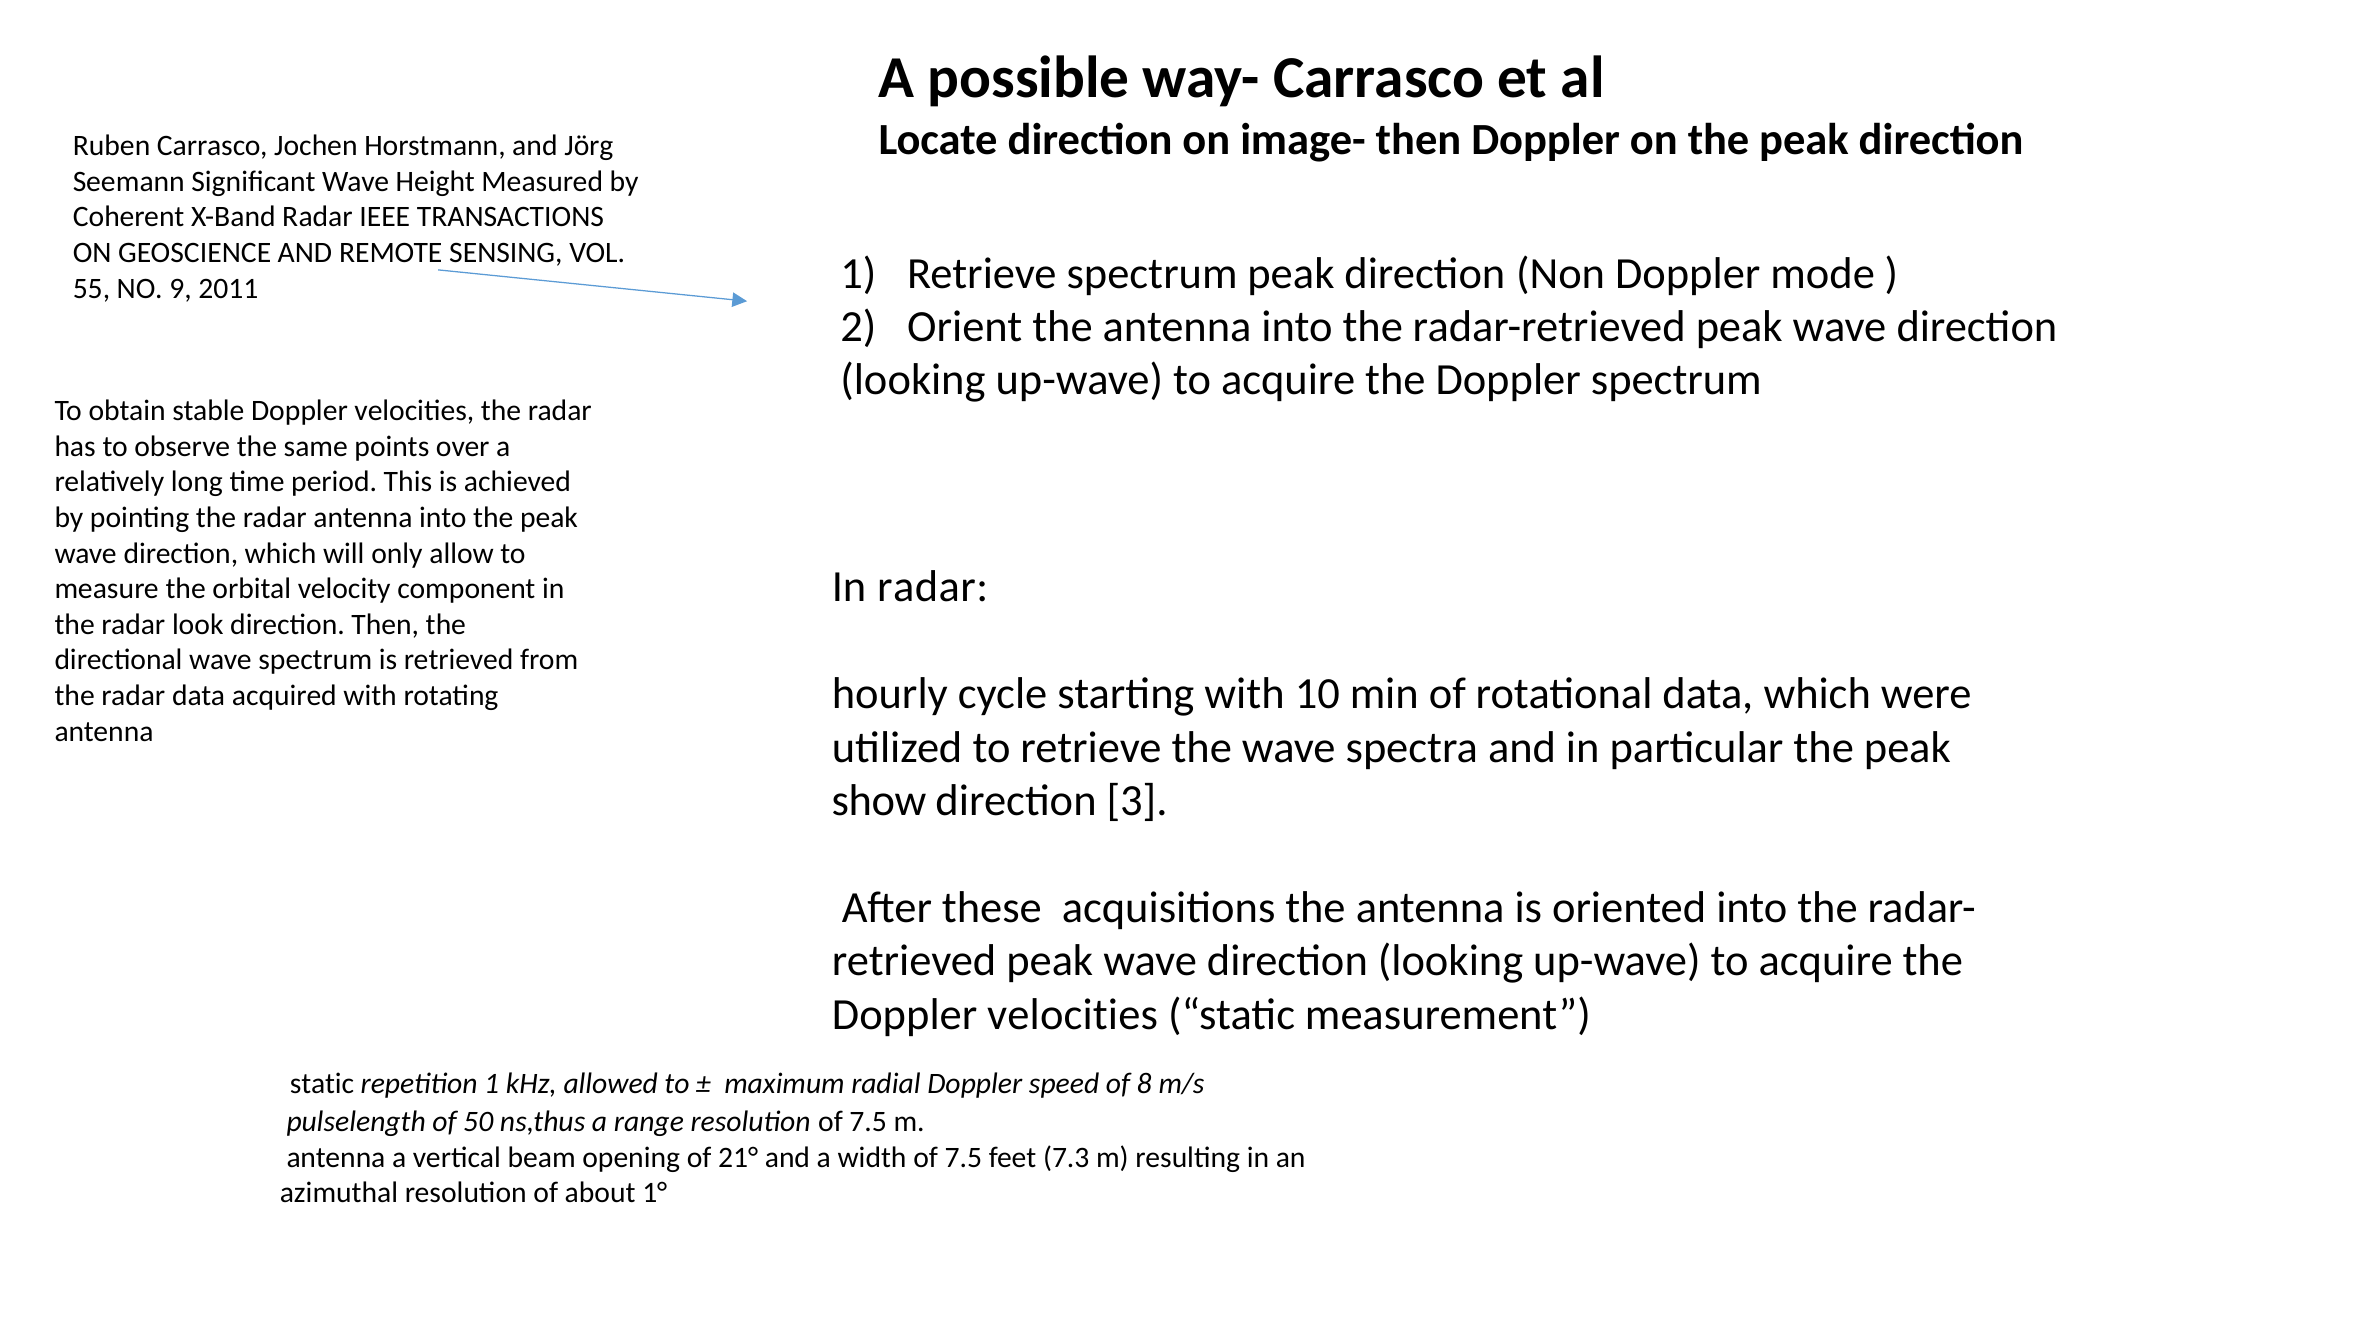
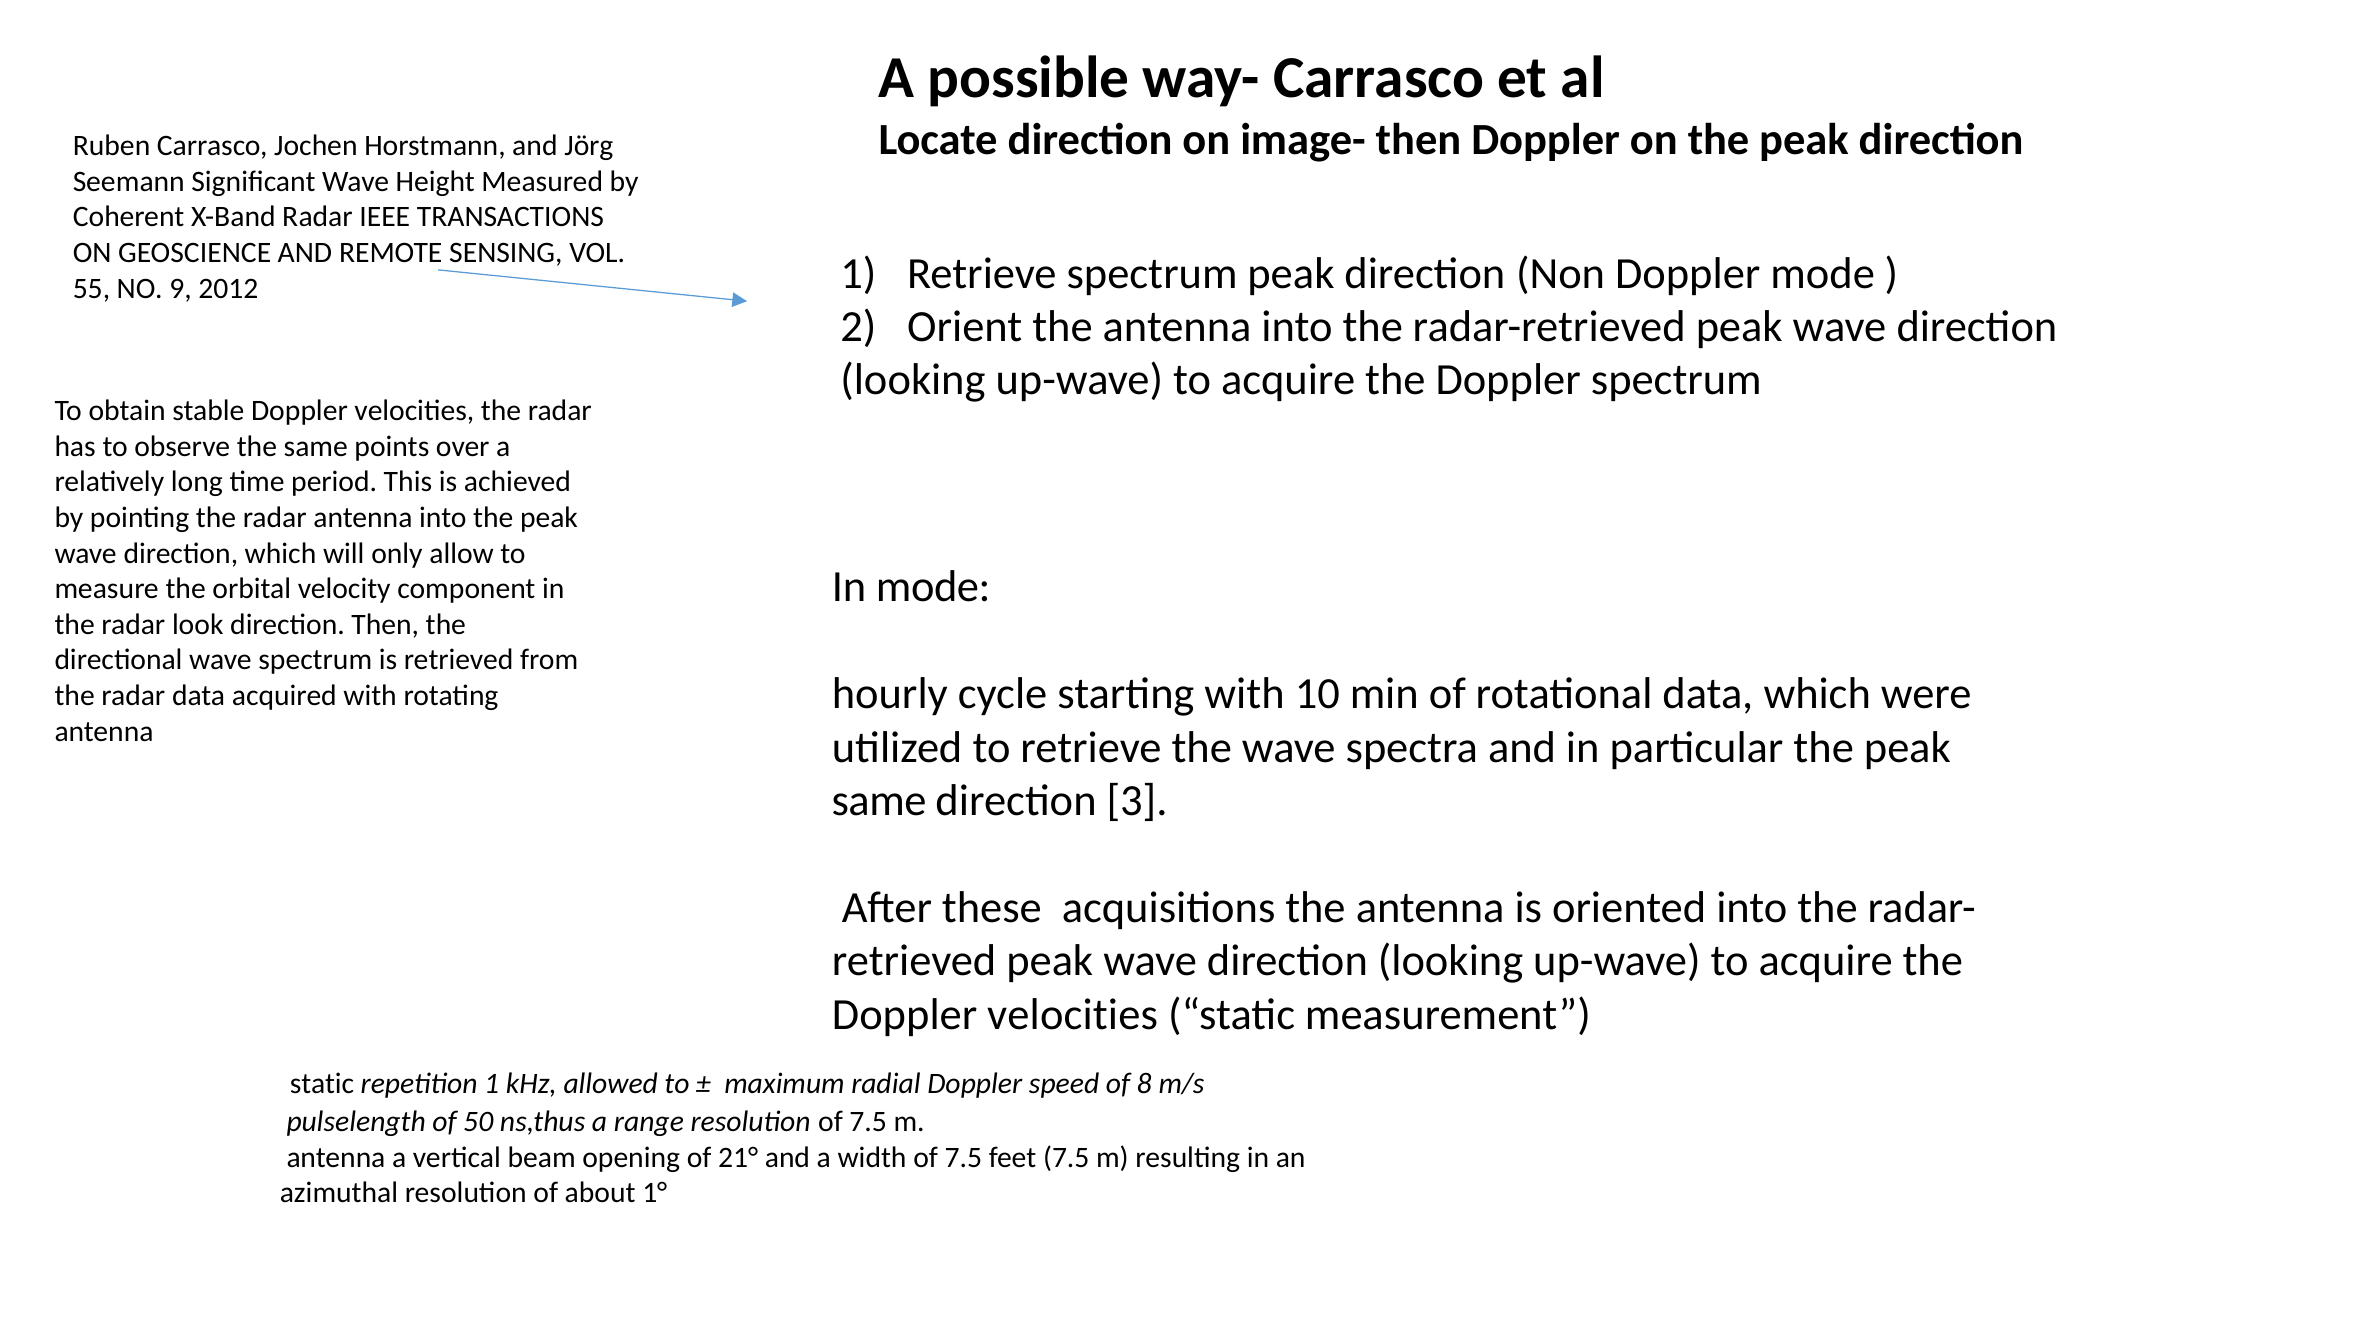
2011: 2011 -> 2012 (228, 288)
In radar: radar -> mode (933, 587)
show: show -> same (879, 801)
feet 7.3: 7.3 -> 7.5 (1066, 1157)
